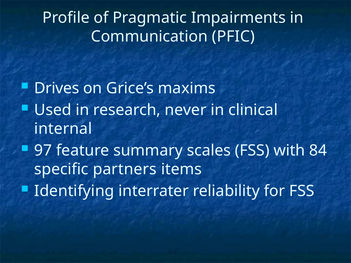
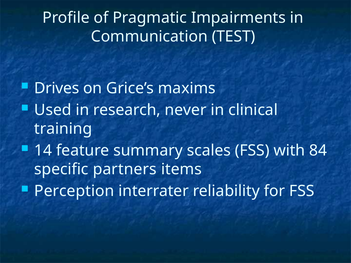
PFIC: PFIC -> TEST (234, 37)
internal: internal -> training (63, 129)
97: 97 -> 14 (43, 151)
Identifying: Identifying -> Perception (74, 191)
